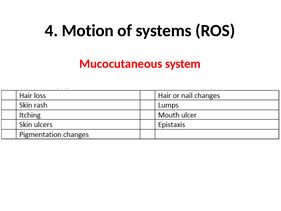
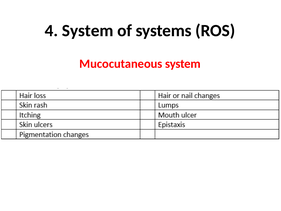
4 Motion: Motion -> System (88, 31)
